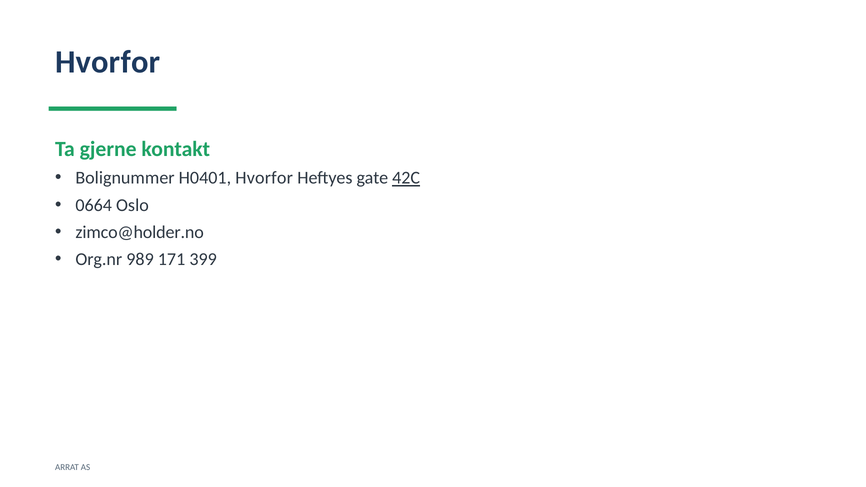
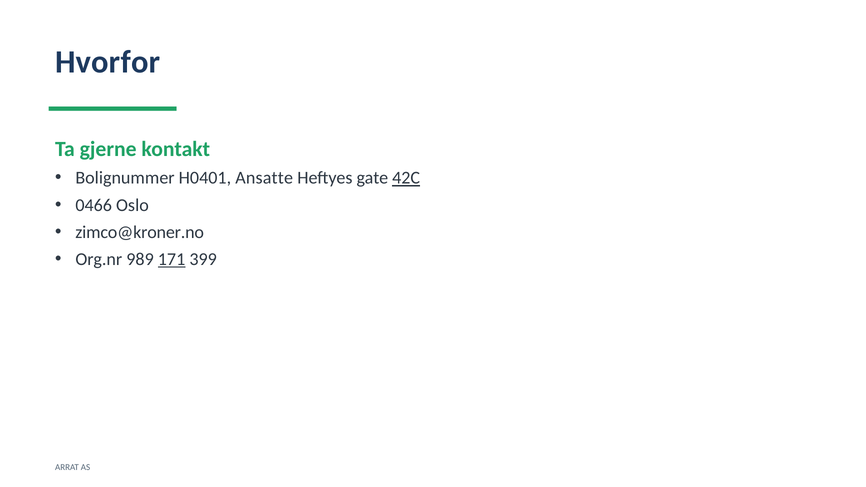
H0401 Hvorfor: Hvorfor -> Ansatte (264, 178)
0664: 0664 -> 0466 (94, 205)
zimco@holder.no: zimco@holder.no -> zimco@kroner.no (140, 232)
171 underline: none -> present (172, 259)
